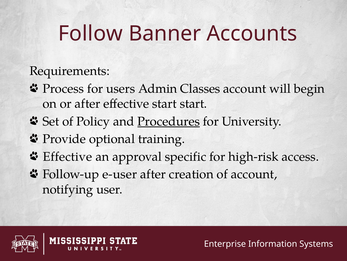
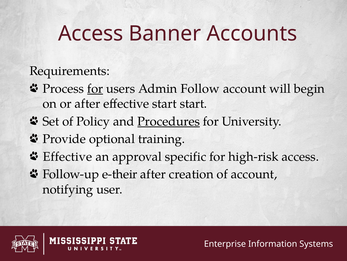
Follow: Follow -> Access (91, 34)
for underline: none -> present (95, 88)
Classes: Classes -> Follow (200, 88)
e-user: e-user -> e-their (120, 174)
